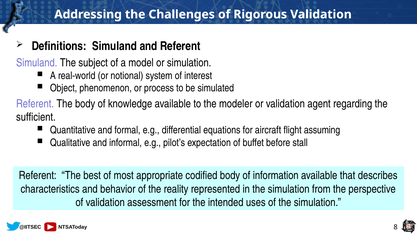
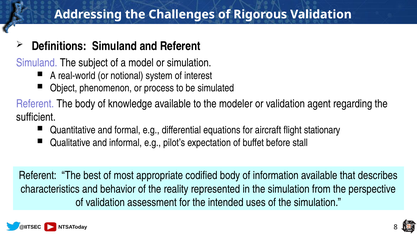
assuming: assuming -> stationary (322, 130)
